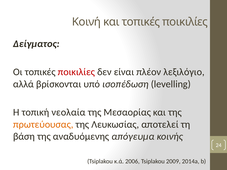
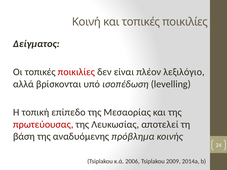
νεολαία: νεολαία -> επίπεδο (69, 112)
πρωτεύουσας colour: orange -> red (43, 125)
απόγευμα: απόγευμα -> πρόβλημα (133, 137)
